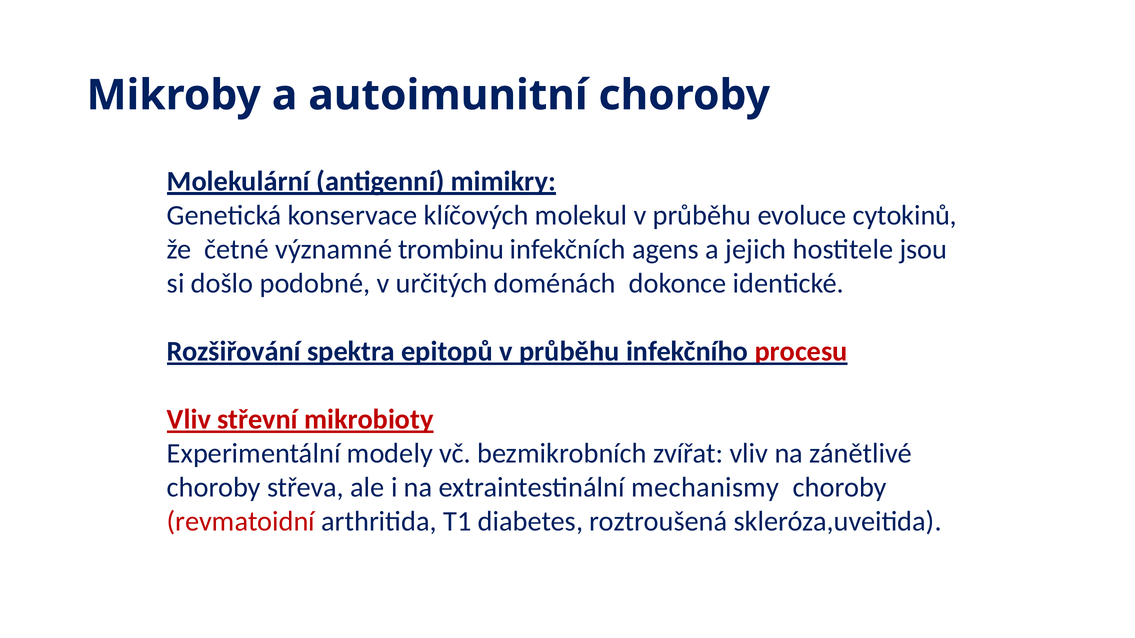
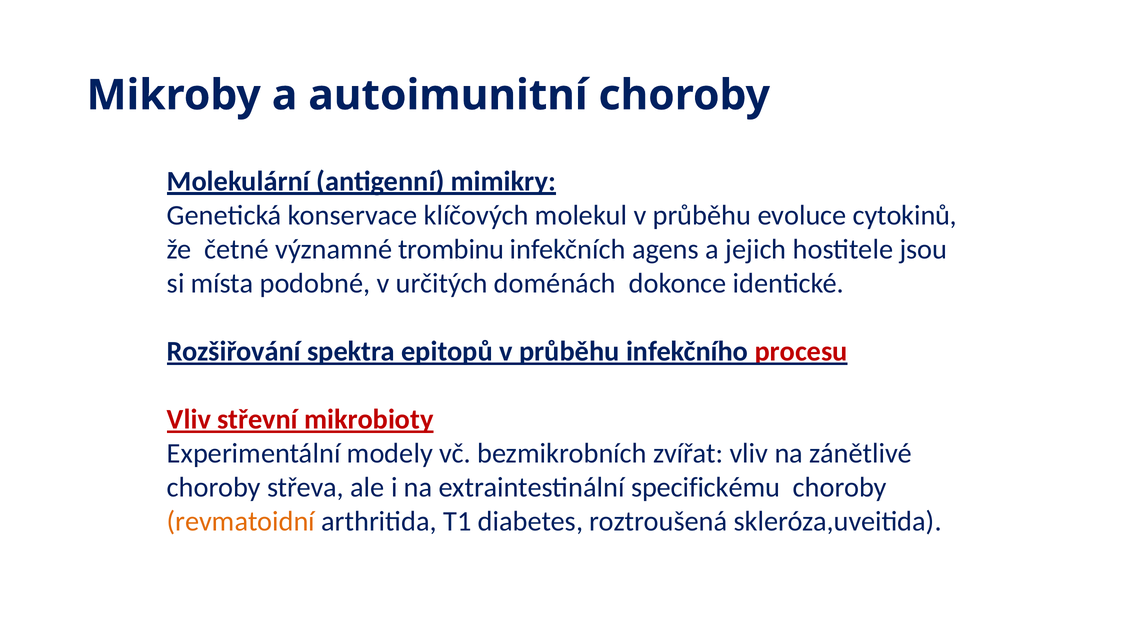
došlo: došlo -> místa (222, 284)
mechanismy: mechanismy -> specifickému (706, 488)
revmatoidní colour: red -> orange (241, 522)
